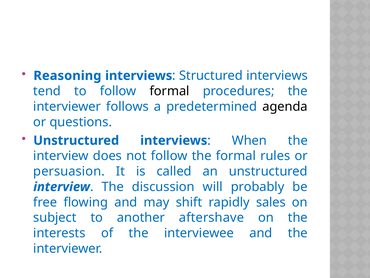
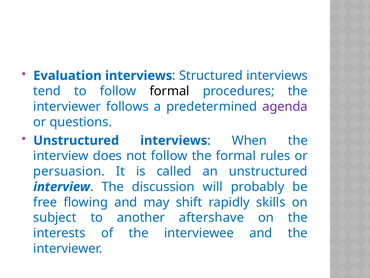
Reasoning: Reasoning -> Evaluation (67, 76)
agenda colour: black -> purple (285, 106)
sales: sales -> skills (271, 202)
